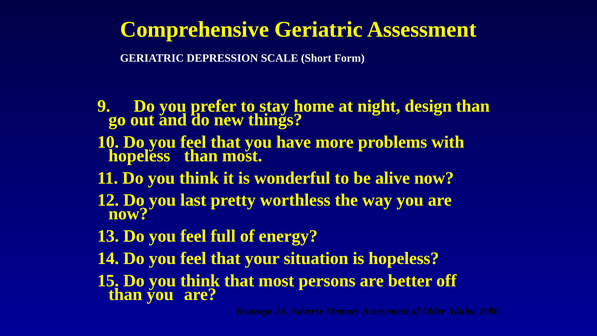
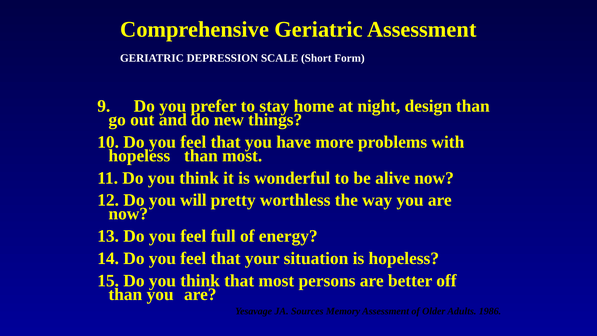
last: last -> will (193, 200)
Adverse: Adverse -> Sources (307, 311)
